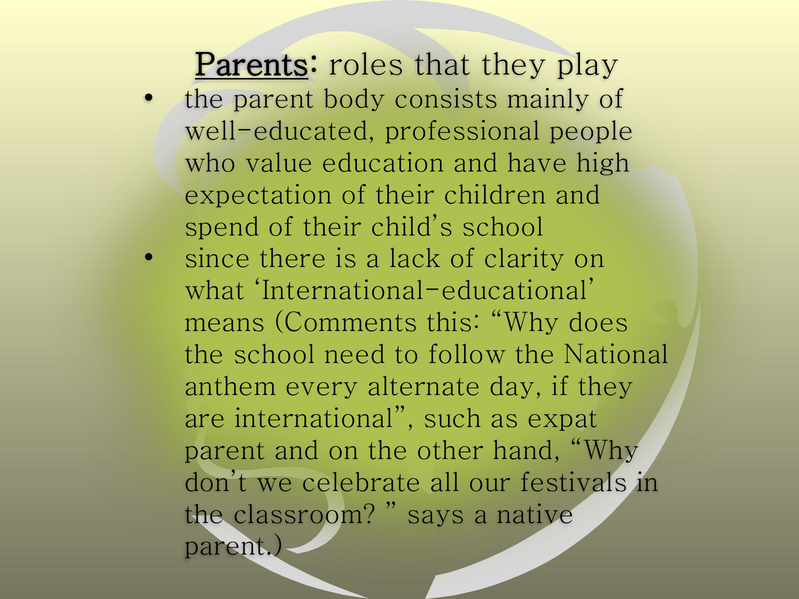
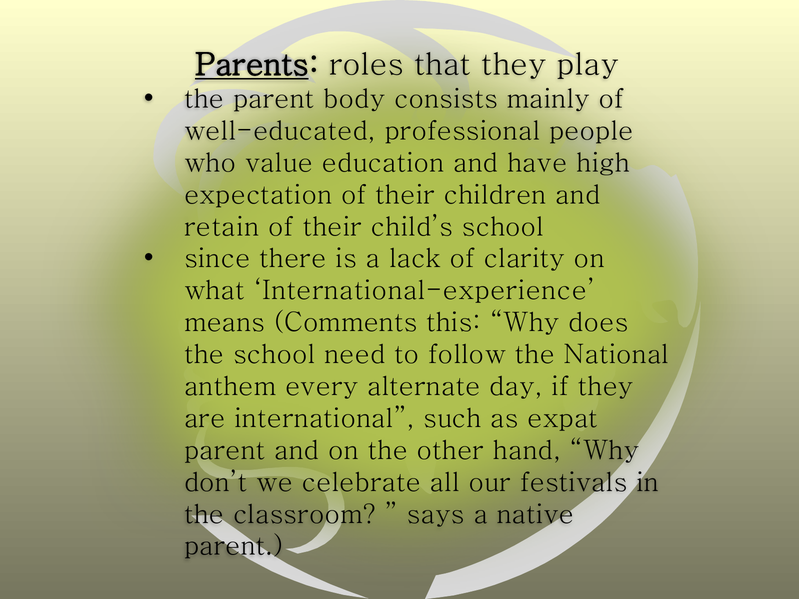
spend: spend -> retain (222, 227)
International-educational: International-educational -> International-experience (425, 291)
